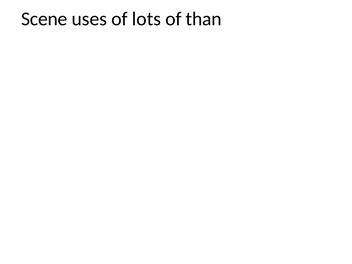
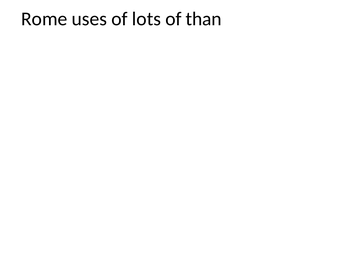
Scene: Scene -> Rome (44, 19)
